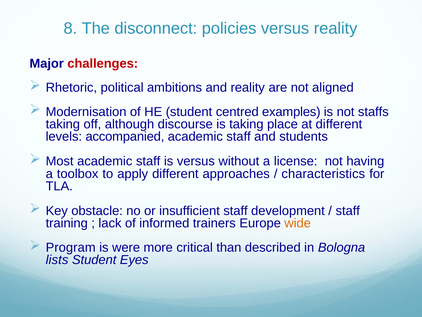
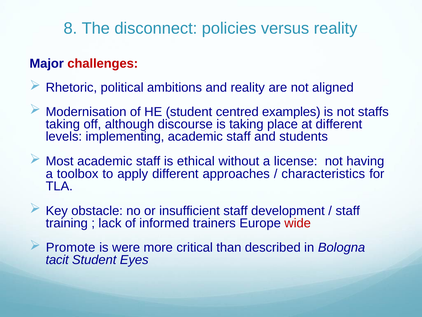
accompanied: accompanied -> implementing (125, 137)
is versus: versus -> ethical (196, 161)
wide colour: orange -> red (298, 223)
Program: Program -> Promote (71, 247)
lists: lists -> tacit (57, 260)
